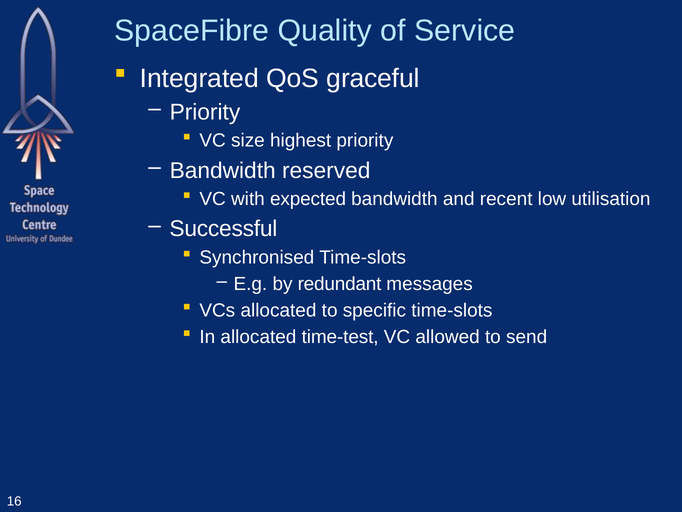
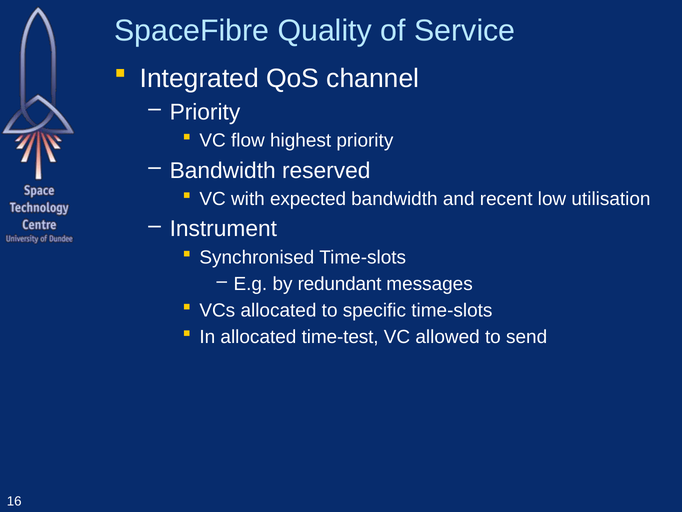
graceful: graceful -> channel (373, 78)
size: size -> flow (248, 141)
Successful: Successful -> Instrument (223, 229)
